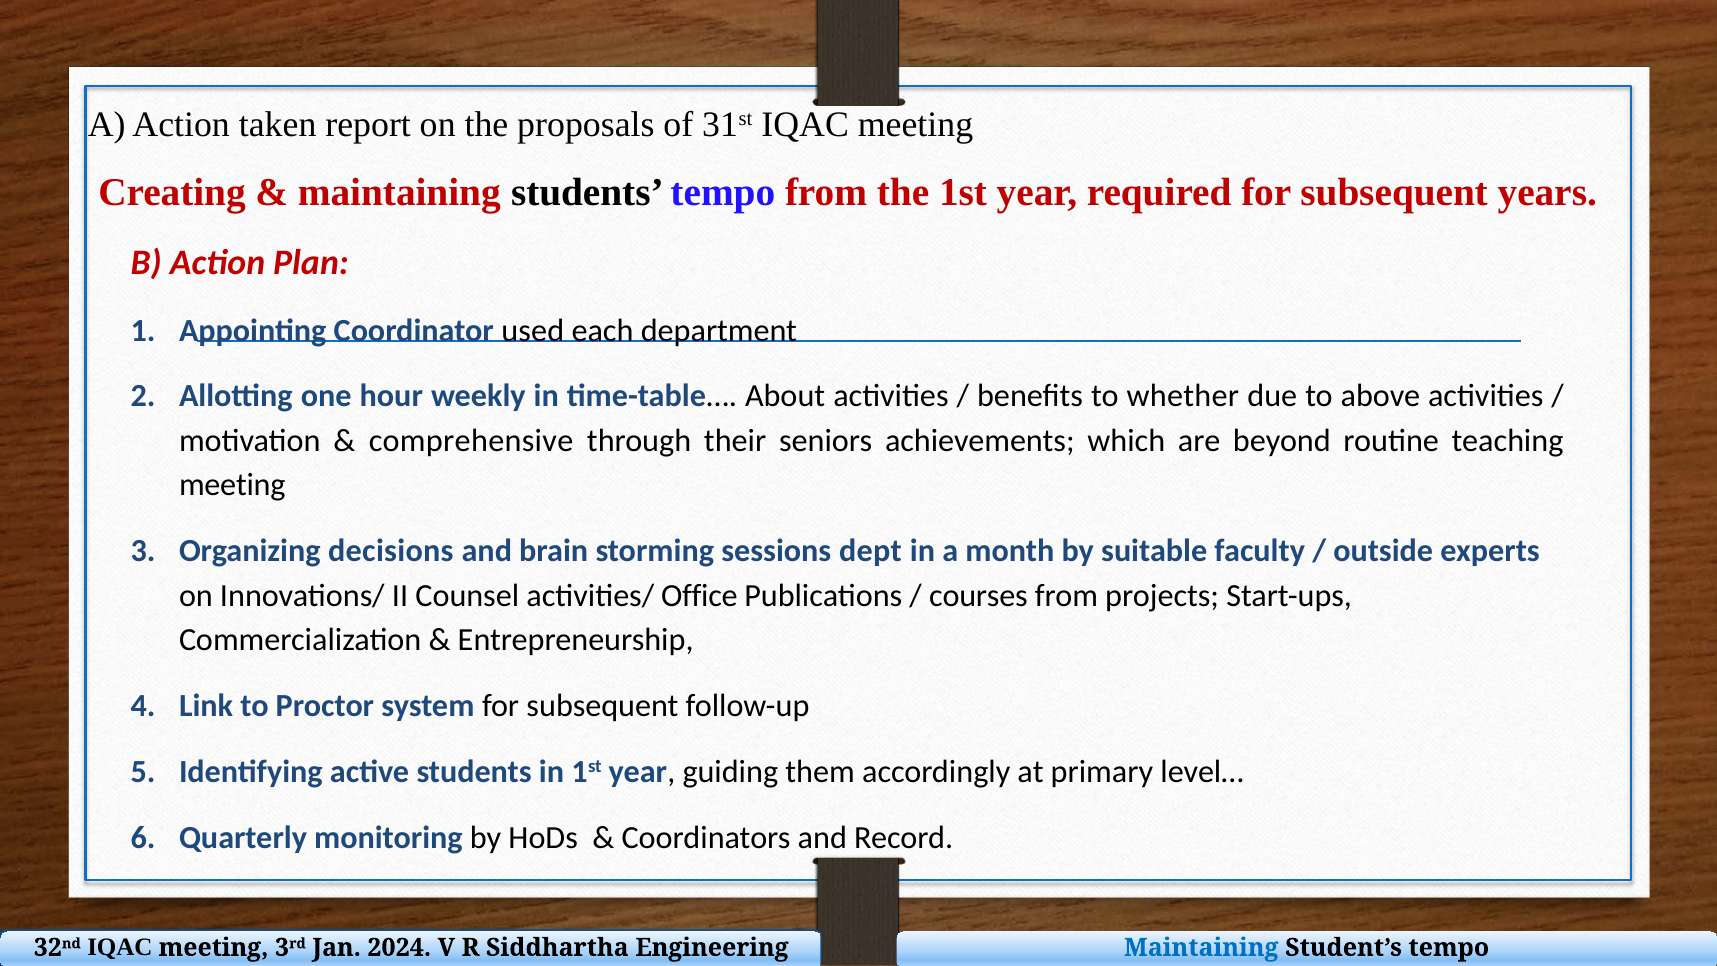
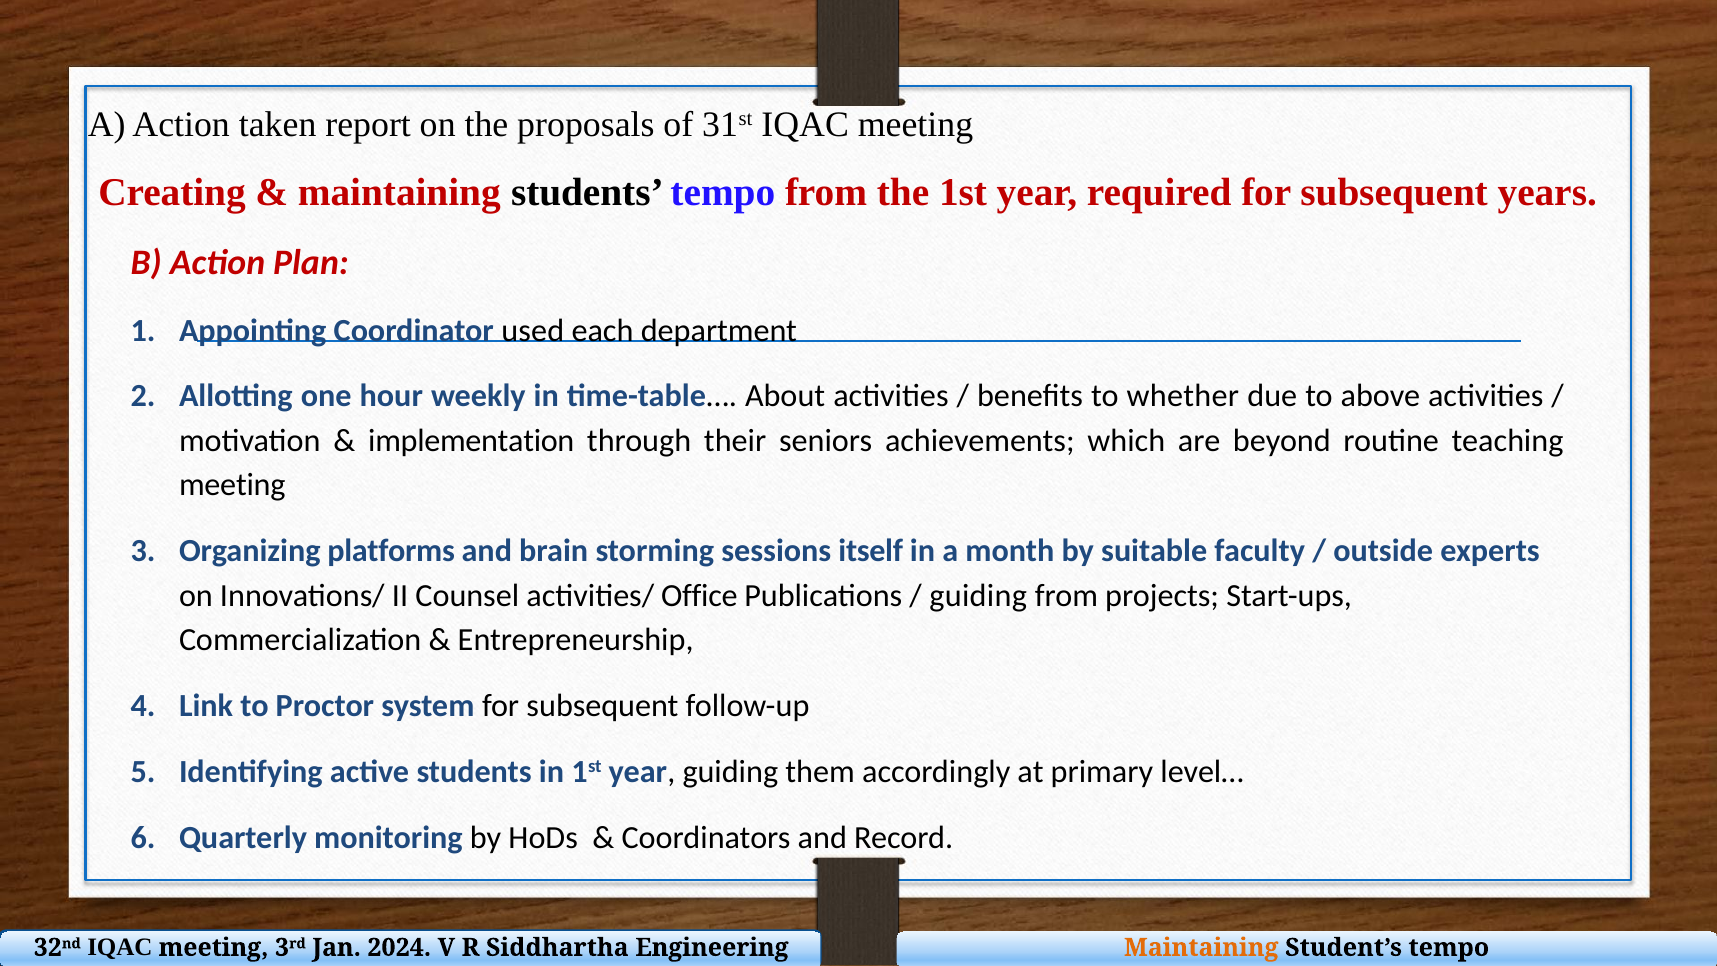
comprehensive: comprehensive -> implementation (471, 441)
decisions: decisions -> platforms (391, 551)
dept: dept -> itself (871, 551)
courses: courses -> guiding (978, 595)
Maintaining colour: blue -> orange (1201, 947)
